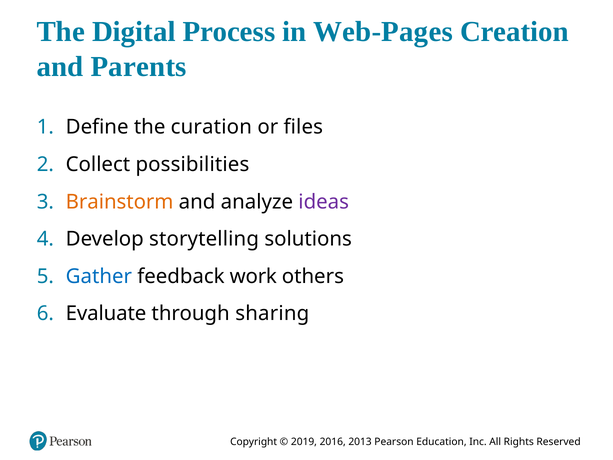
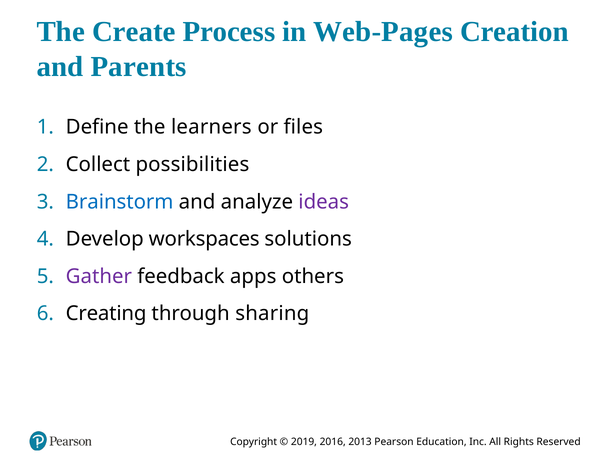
Digital: Digital -> Create (134, 32)
curation: curation -> learners (211, 127)
Brainstorm colour: orange -> blue (120, 202)
storytelling: storytelling -> workspaces (204, 239)
Gather colour: blue -> purple (99, 276)
work: work -> apps (253, 276)
Evaluate: Evaluate -> Creating (106, 314)
